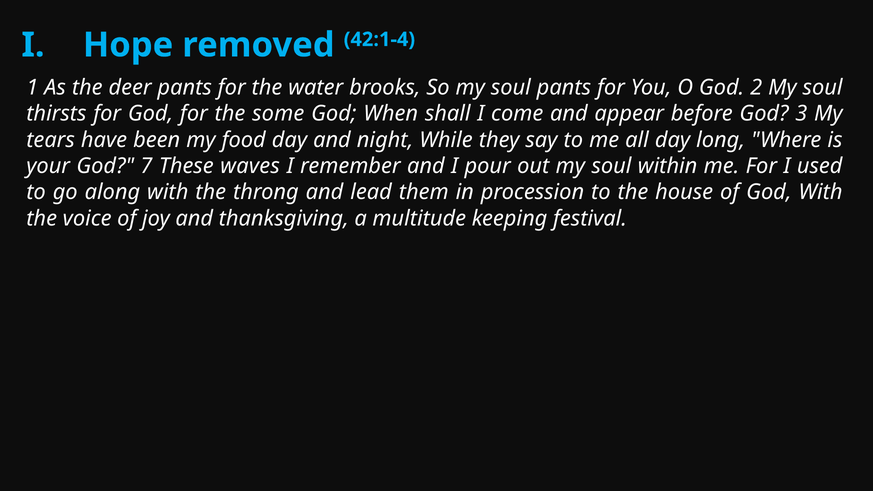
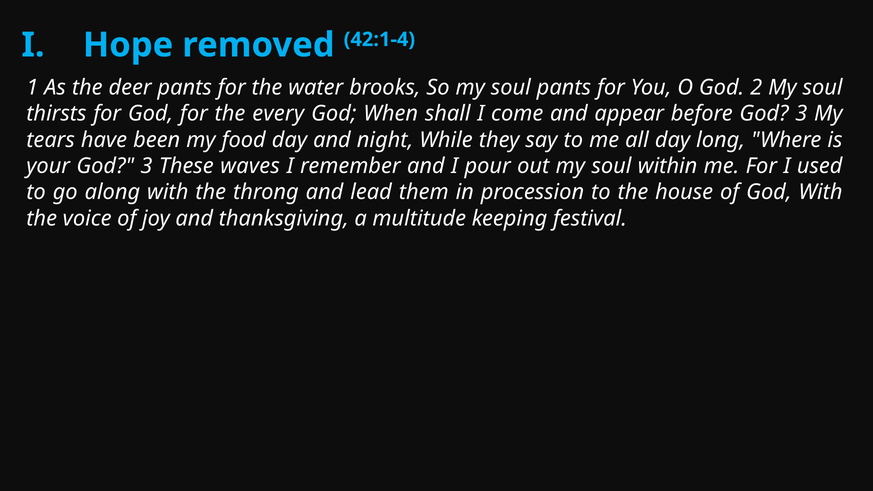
some: some -> every (278, 114)
your God 7: 7 -> 3 (146, 166)
